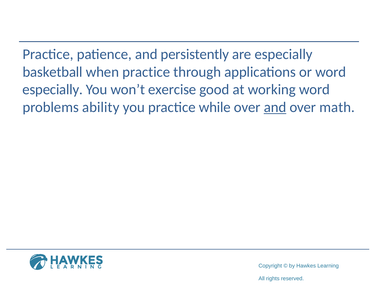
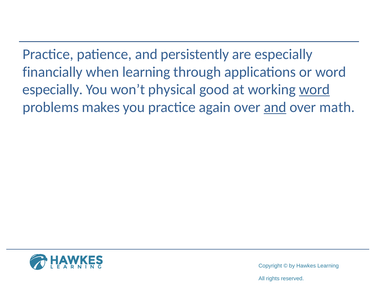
basketball: basketball -> financially (53, 72)
when practice: practice -> learning (146, 72)
exercise: exercise -> physical (172, 89)
word underline: none -> present (314, 89)
ability: ability -> makes (101, 107)
while: while -> again (215, 107)
